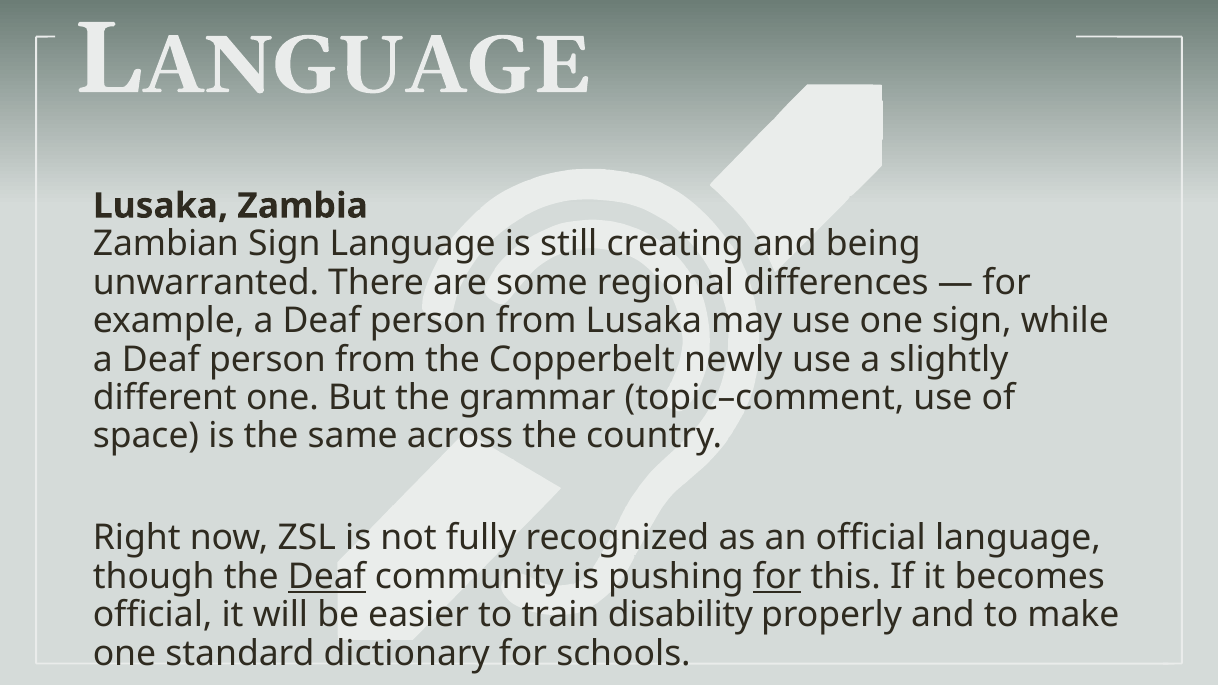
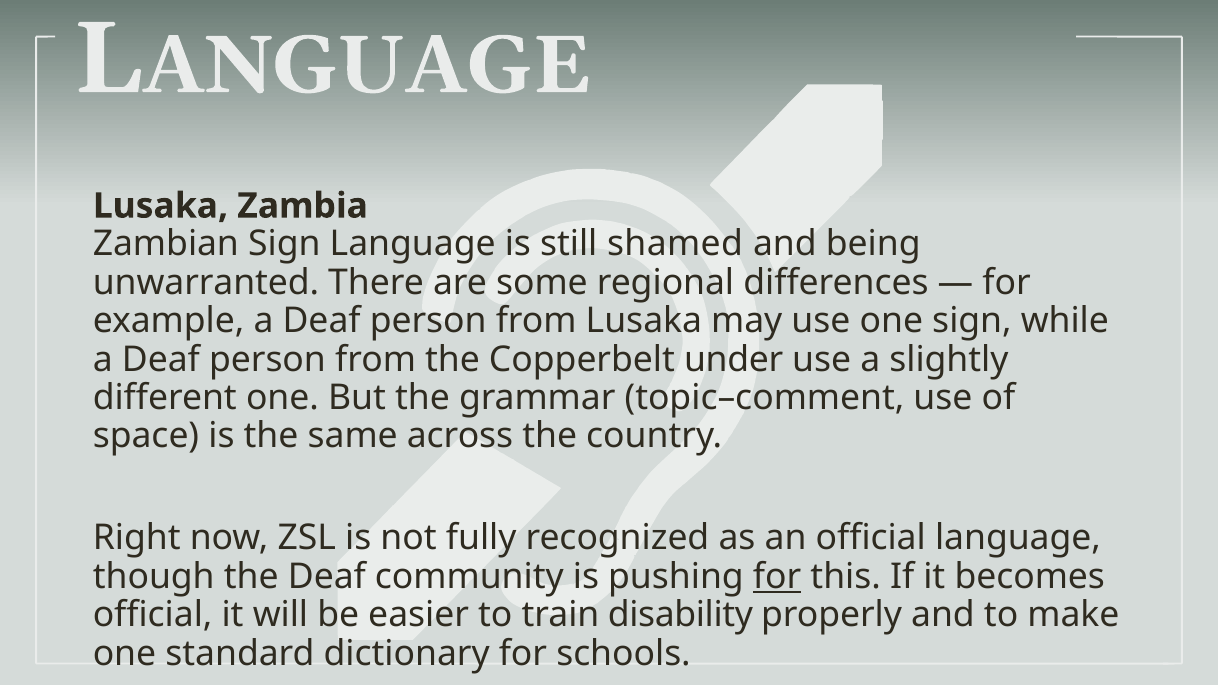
creating: creating -> shamed (675, 244)
newly: newly -> under (734, 359)
Deaf underline: present -> none (327, 577)
